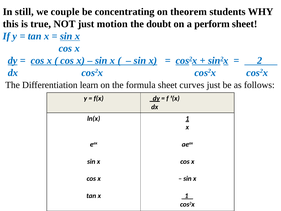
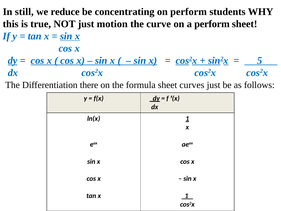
couple: couple -> reduce (65, 12)
on theorem: theorem -> perform (189, 12)
doubt: doubt -> curve (159, 24)
2: 2 -> 5 (260, 60)
learn: learn -> there (89, 85)
